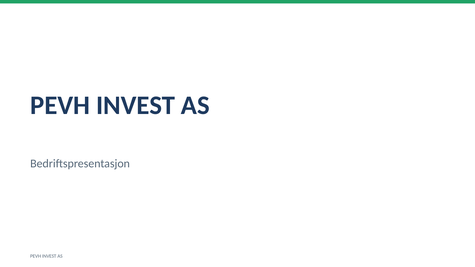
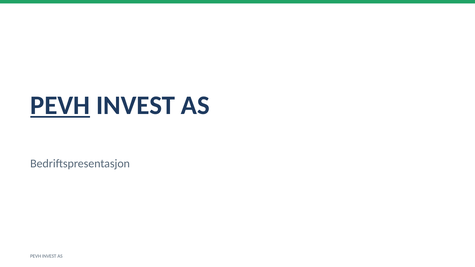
PEVH underline: none -> present (60, 105)
